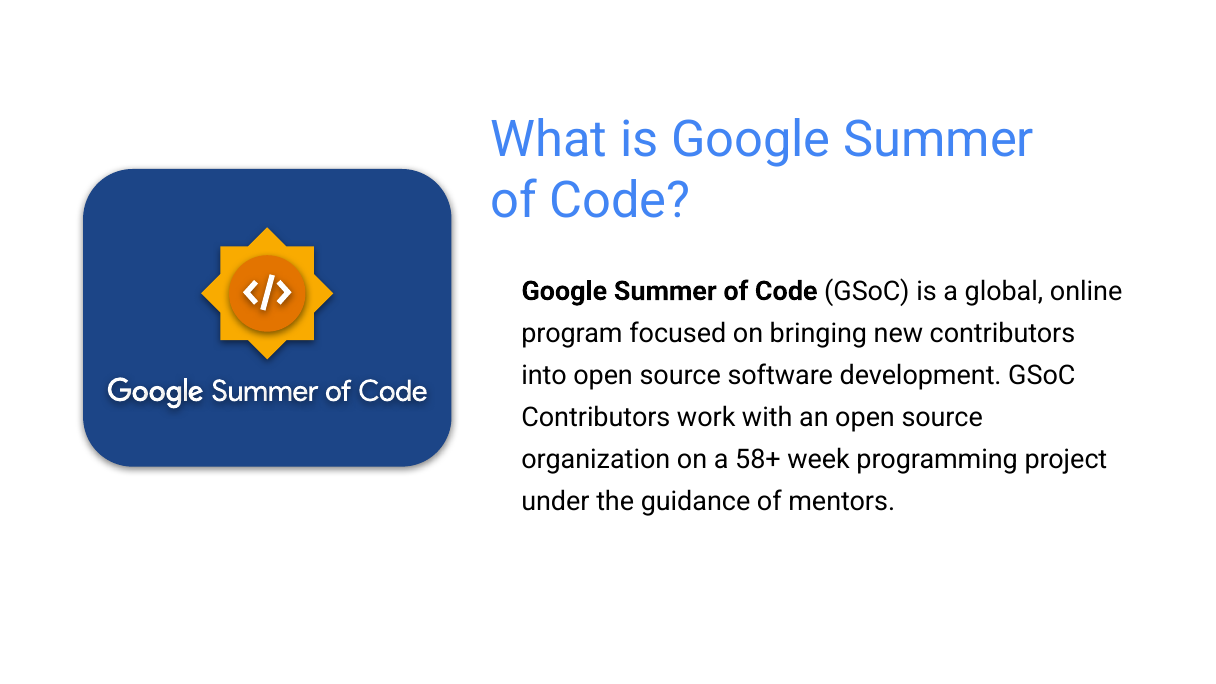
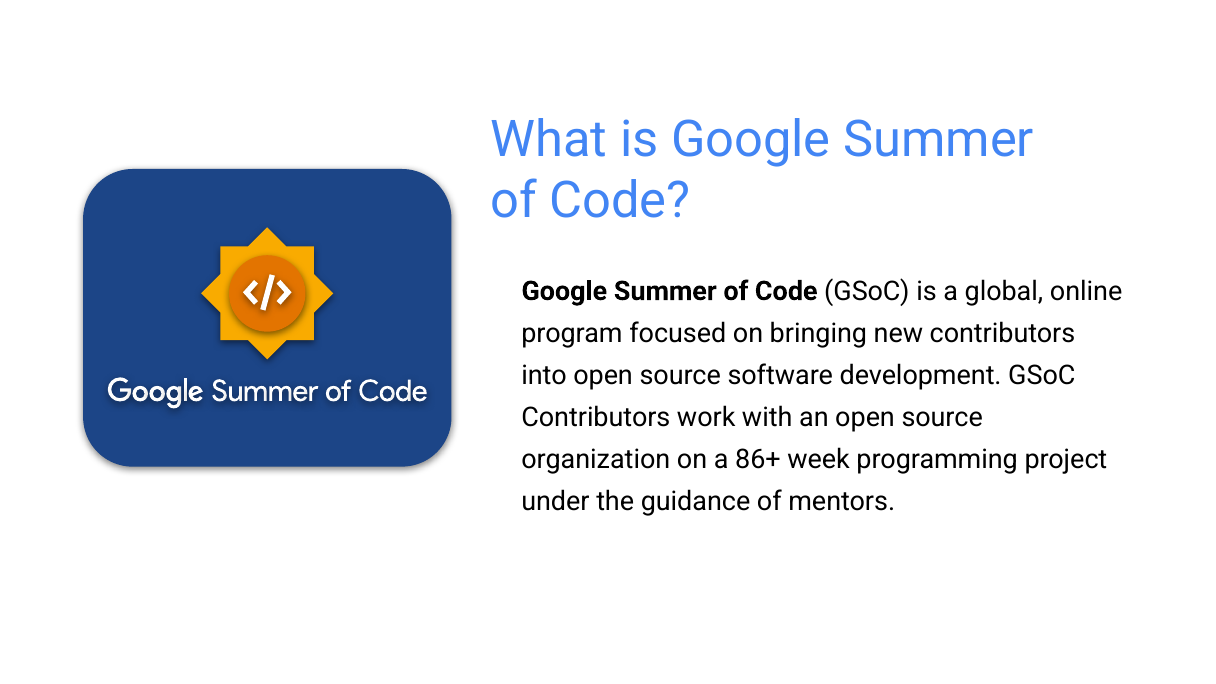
58+: 58+ -> 86+ (758, 460)
